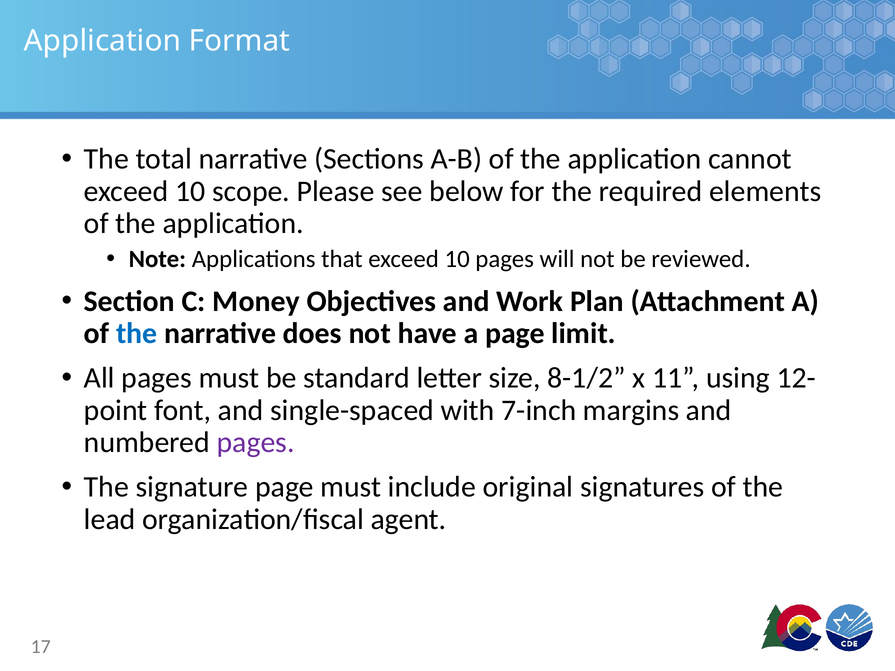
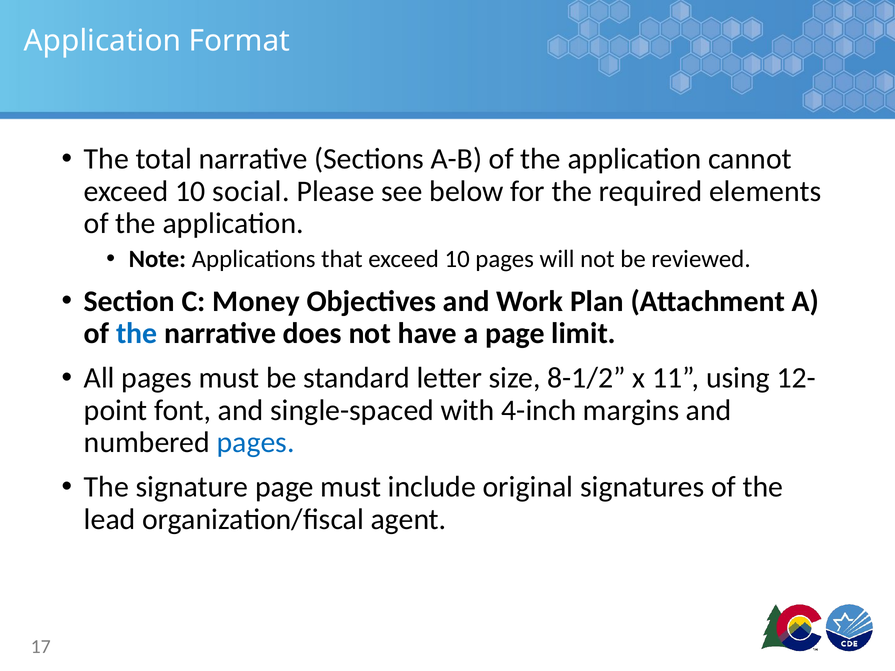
scope: scope -> social (251, 191)
7-inch: 7-inch -> 4-inch (539, 410)
pages colour: purple -> blue (256, 443)
